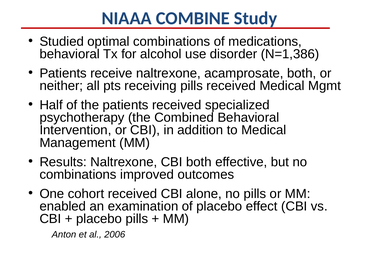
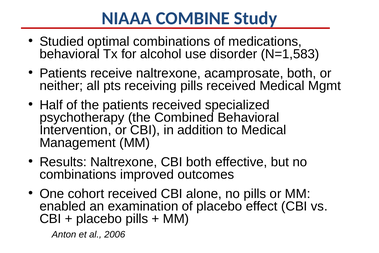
N=1,386: N=1,386 -> N=1,583 (290, 54)
